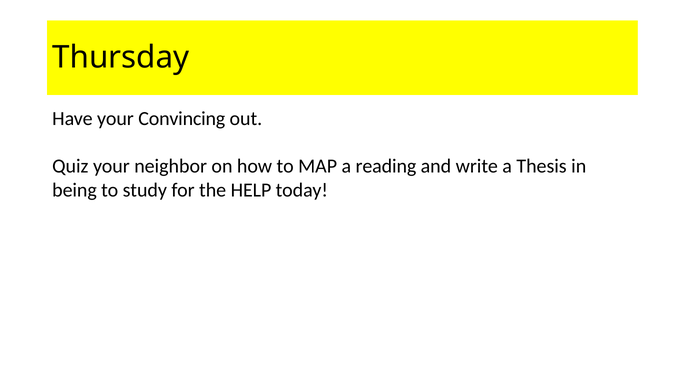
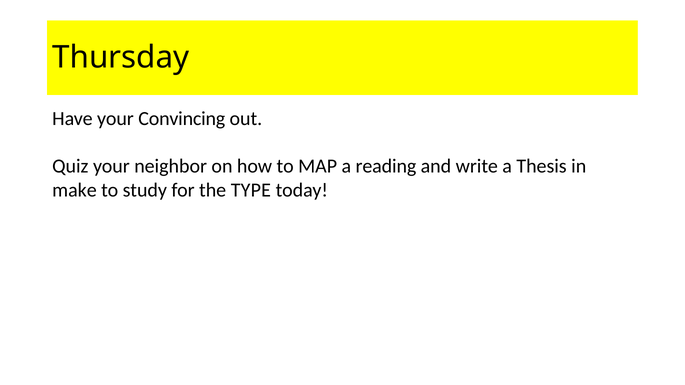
being: being -> make (74, 190)
HELP: HELP -> TYPE (251, 190)
